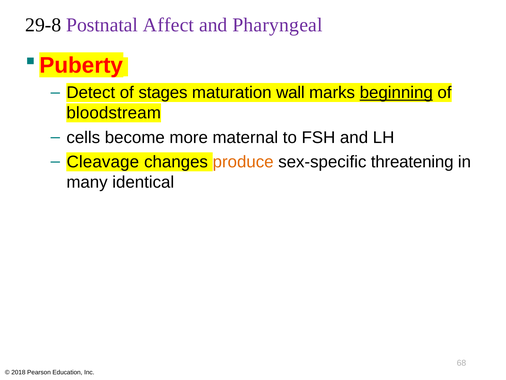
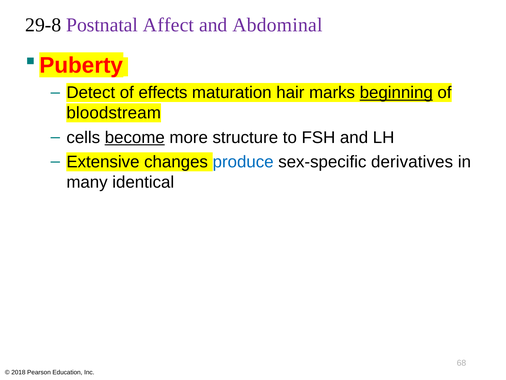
Pharyngeal: Pharyngeal -> Abdominal (278, 25)
stages: stages -> effects (163, 93)
wall: wall -> hair (290, 93)
become underline: none -> present (135, 137)
maternal: maternal -> structure (245, 137)
Cleavage: Cleavage -> Extensive (103, 162)
produce colour: orange -> blue (243, 162)
threatening: threatening -> derivatives (412, 162)
